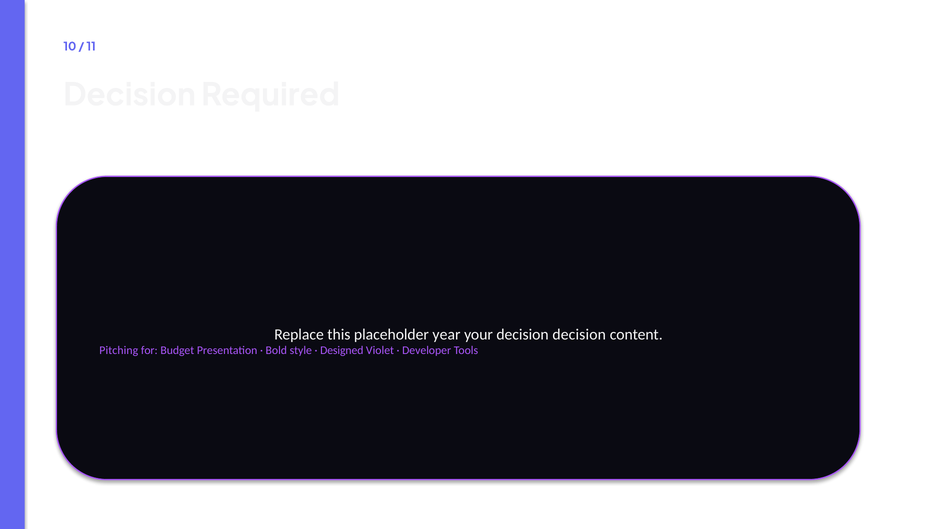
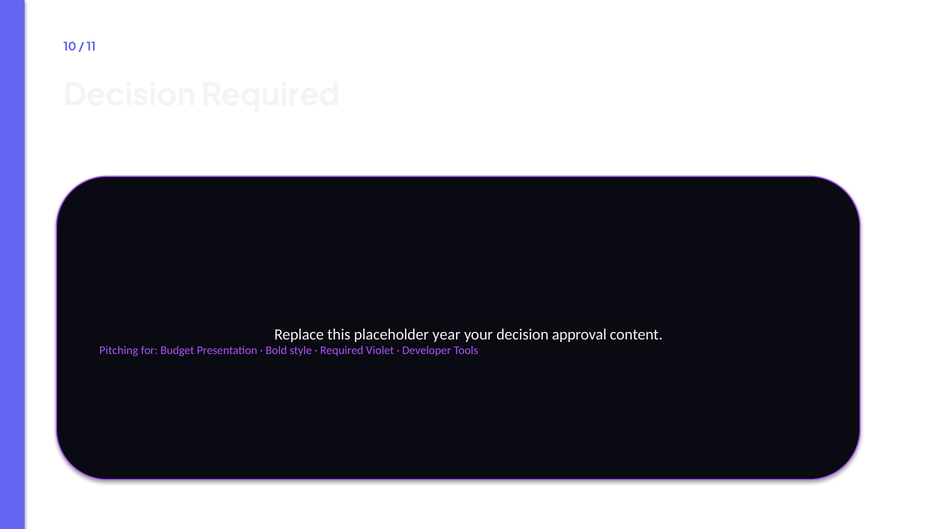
decision decision: decision -> approval (579, 334)
Designed: Designed -> Required (342, 350)
